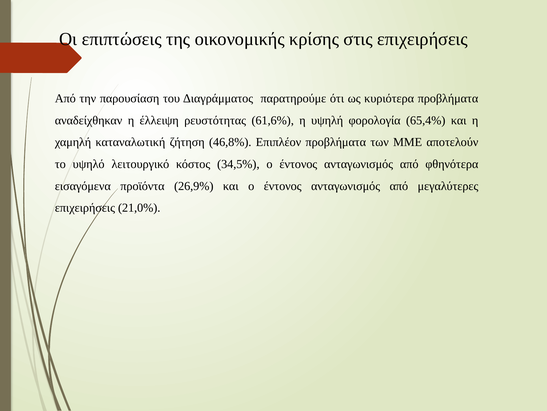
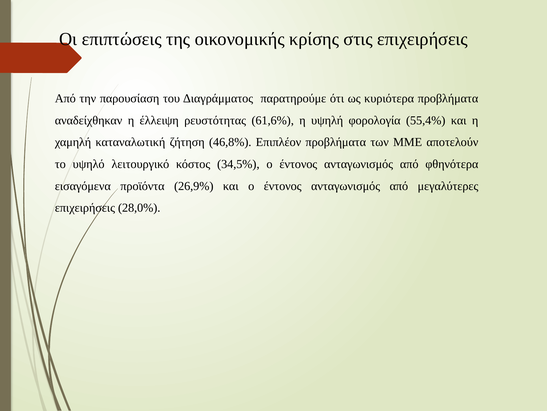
65,4%: 65,4% -> 55,4% (426, 120)
21,0%: 21,0% -> 28,0% (139, 208)
